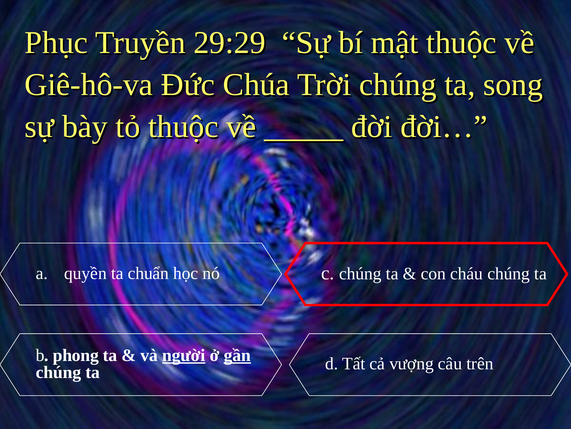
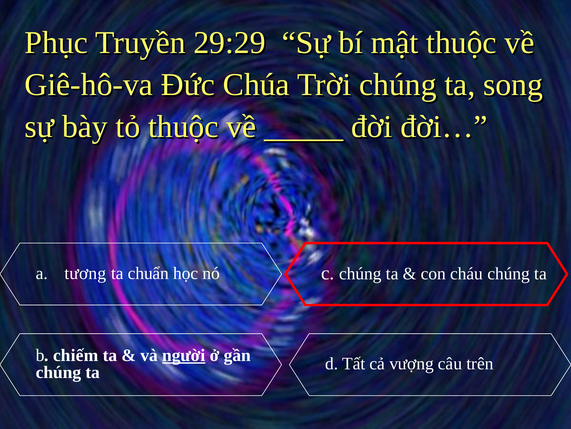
quyền: quyền -> tương (85, 273)
phong: phong -> chiếm (76, 355)
gần underline: present -> none (237, 355)
